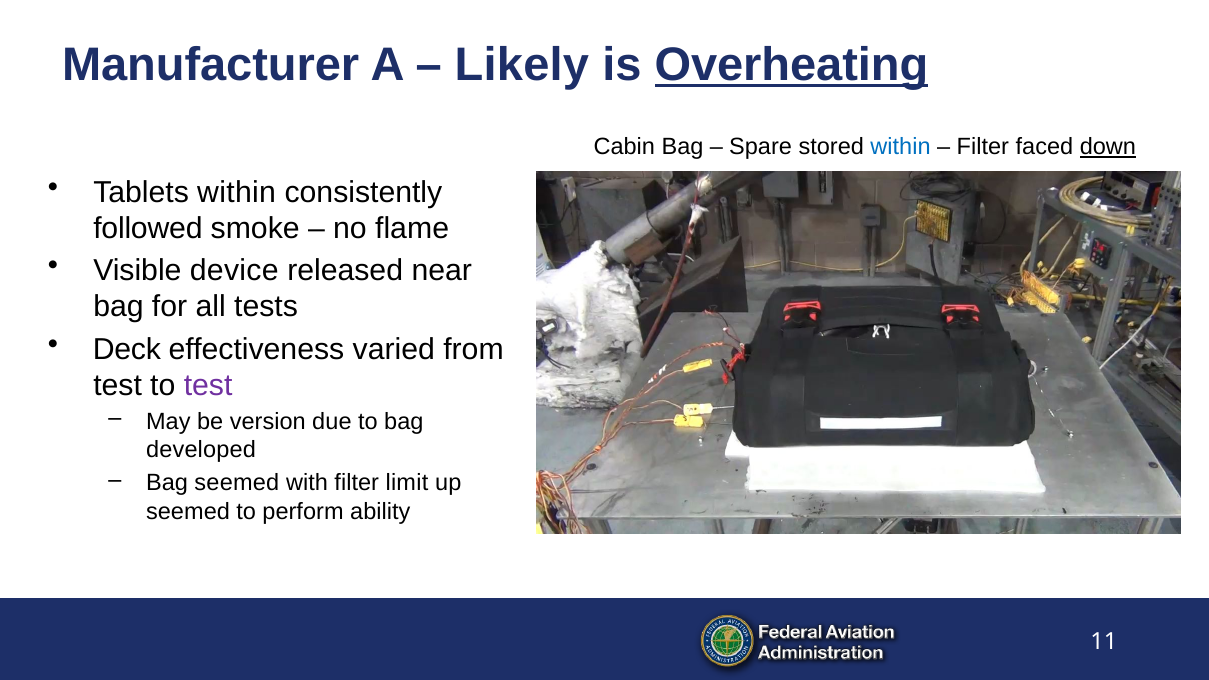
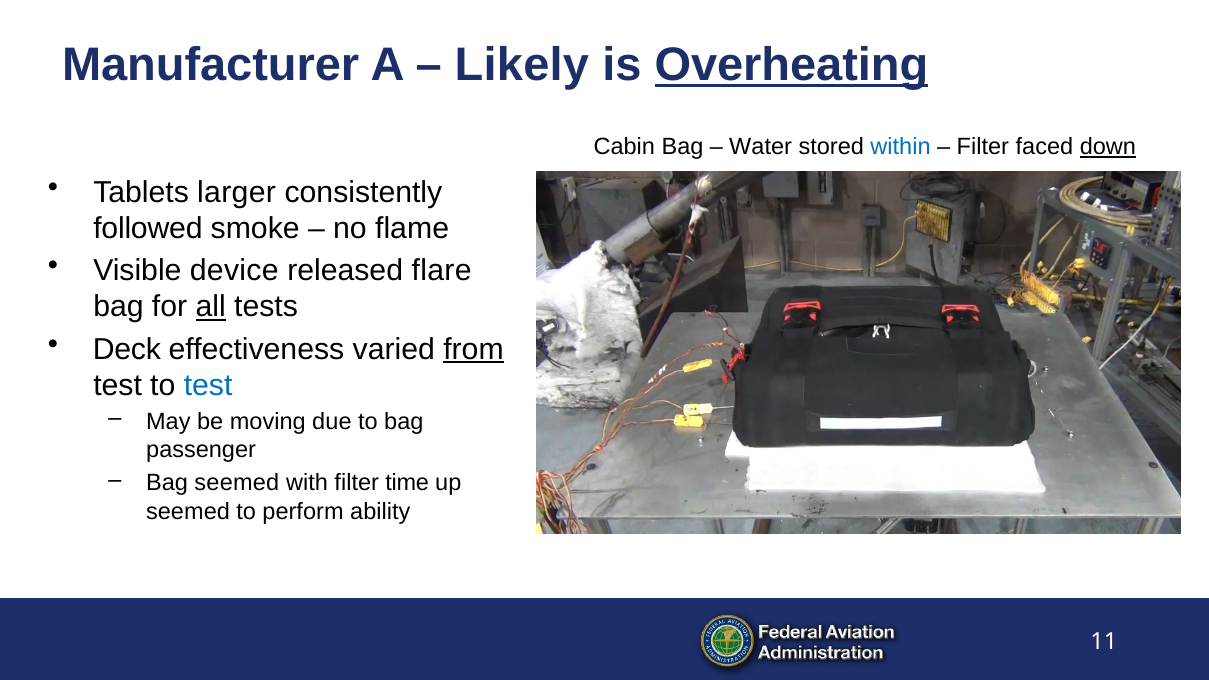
Spare: Spare -> Water (761, 147)
Tablets within: within -> larger (237, 192)
near: near -> flare (442, 271)
all underline: none -> present (211, 307)
from underline: none -> present (473, 349)
test colour: purple -> blue (208, 386)
version: version -> moving (268, 422)
developed: developed -> passenger (201, 450)
limit: limit -> time (407, 483)
